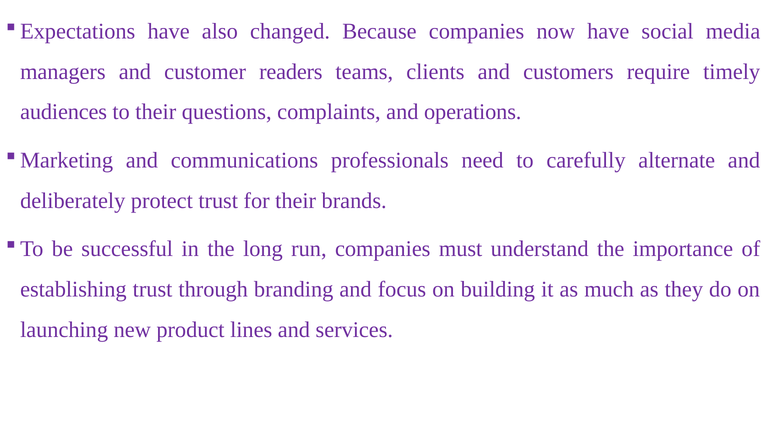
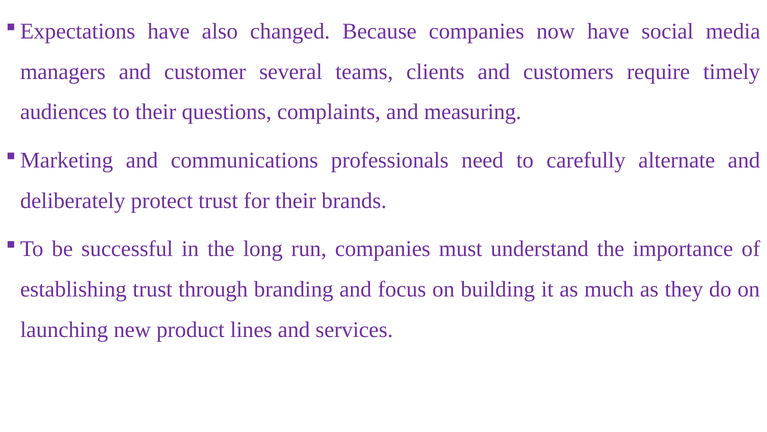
readers: readers -> several (291, 72)
operations: operations -> measuring (473, 112)
